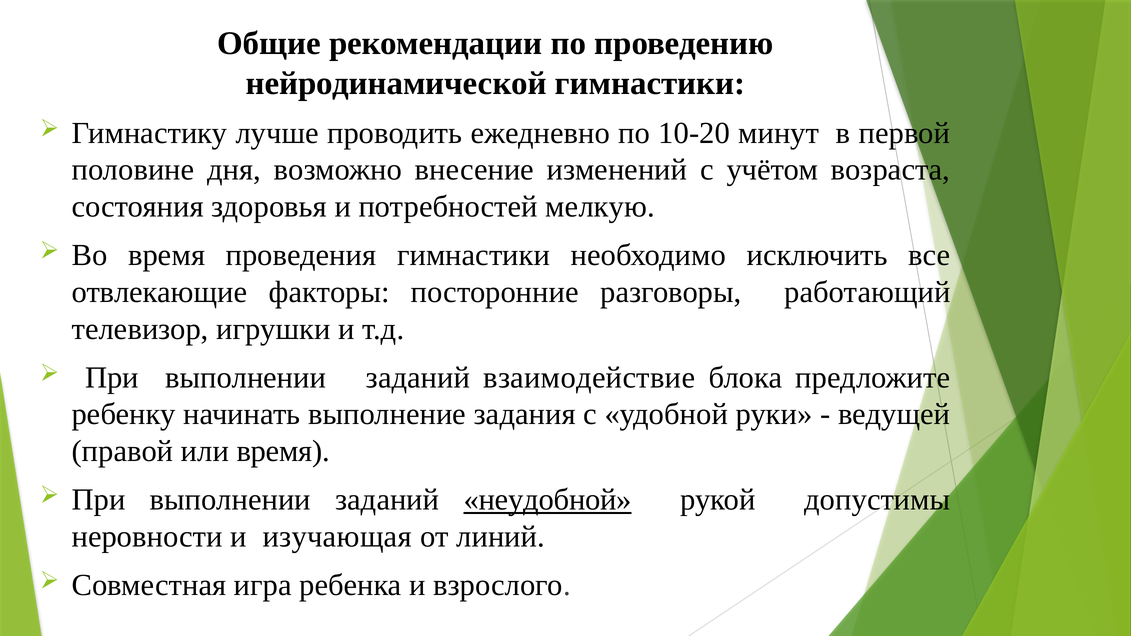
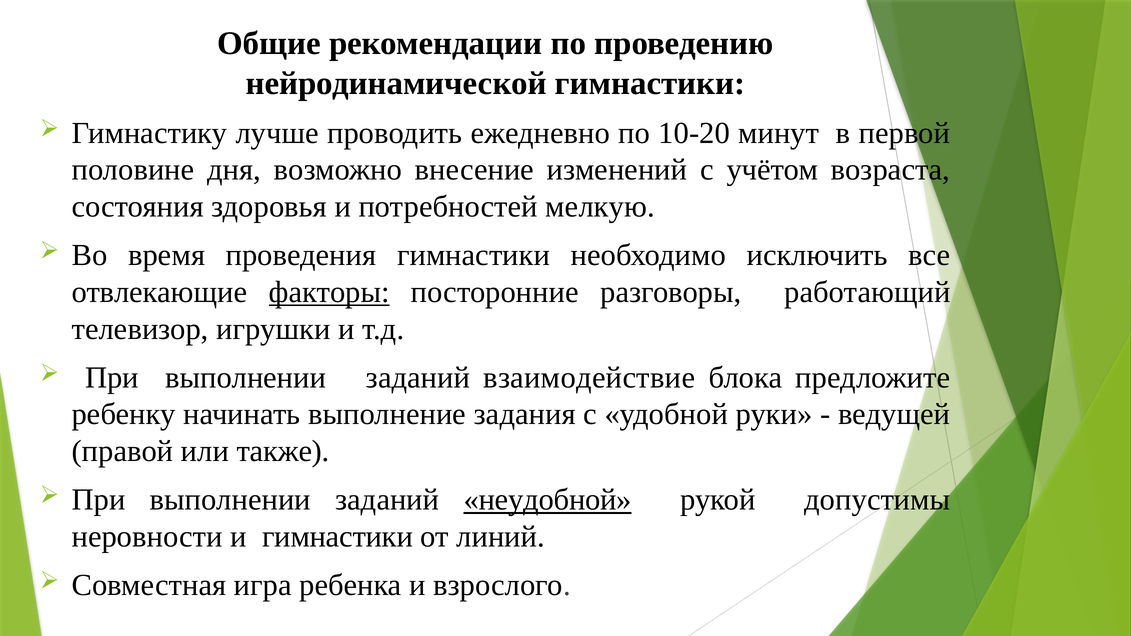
факторы underline: none -> present (329, 292)
или время: время -> также (283, 451)
и изучающая: изучающая -> гимнастики (337, 537)
